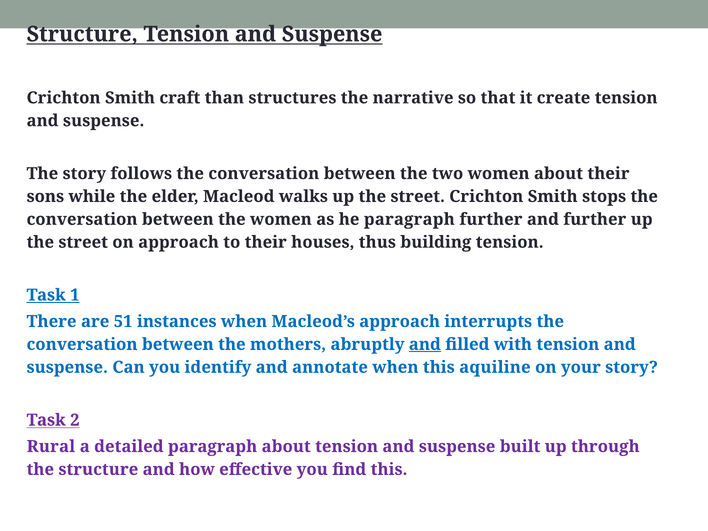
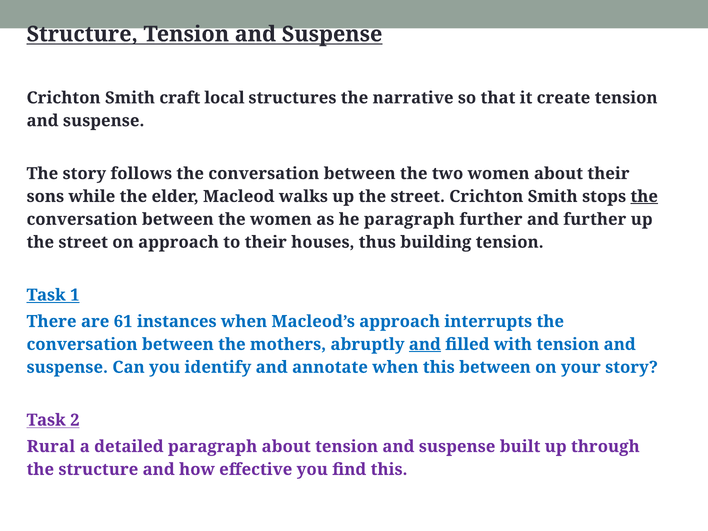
than: than -> local (224, 98)
the underline: none -> present (644, 196)
51: 51 -> 61 (123, 321)
this aquiline: aquiline -> between (495, 367)
